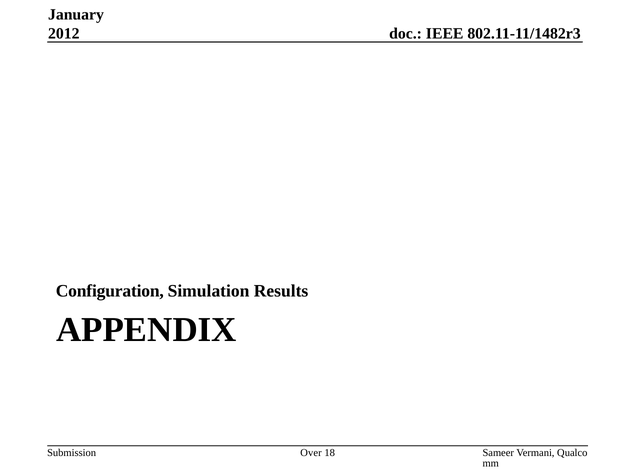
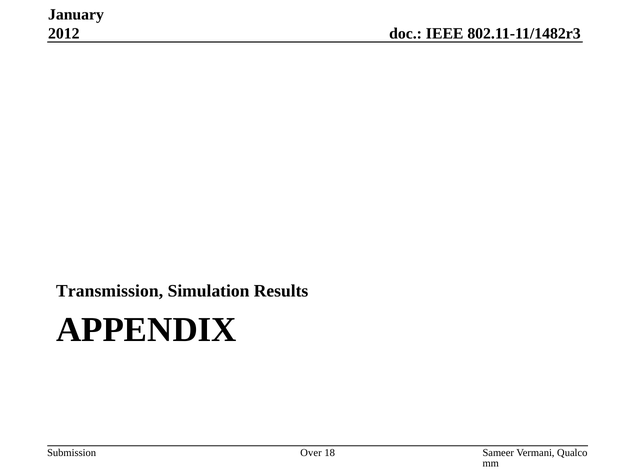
Configuration: Configuration -> Transmission (110, 291)
